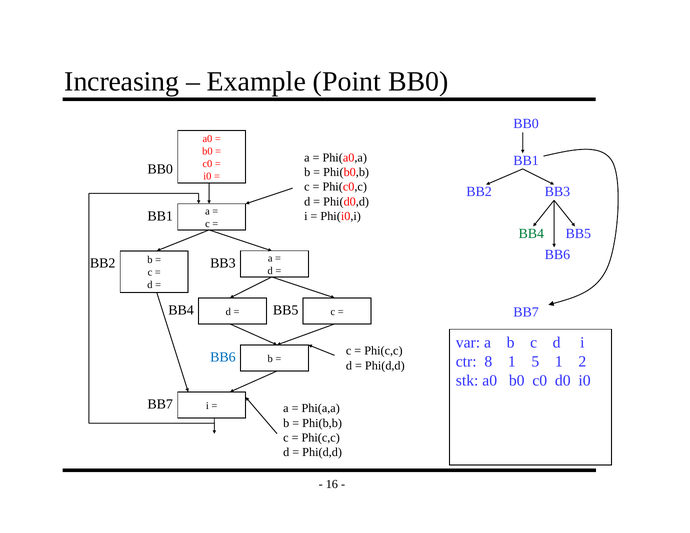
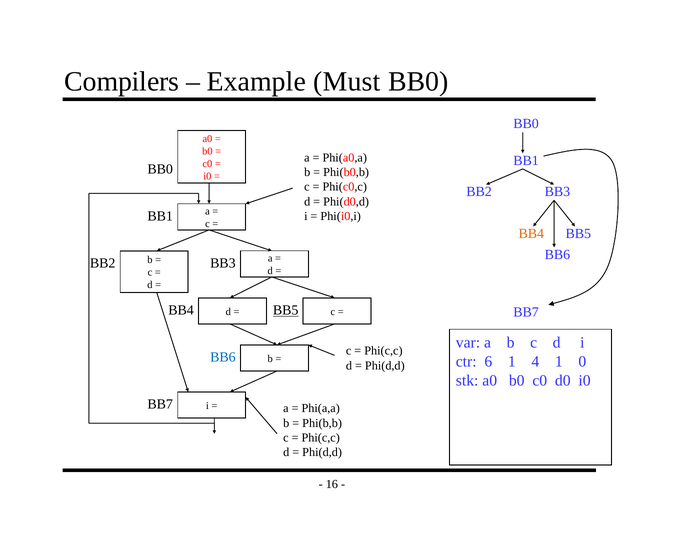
Increasing: Increasing -> Compilers (122, 81)
Point: Point -> Must (347, 81)
BB4 colour: green -> orange (531, 234)
BB5 underline: none -> present (286, 310)
8: 8 -> 6 (488, 362)
5: 5 -> 4 (535, 362)
2: 2 -> 0 (582, 362)
